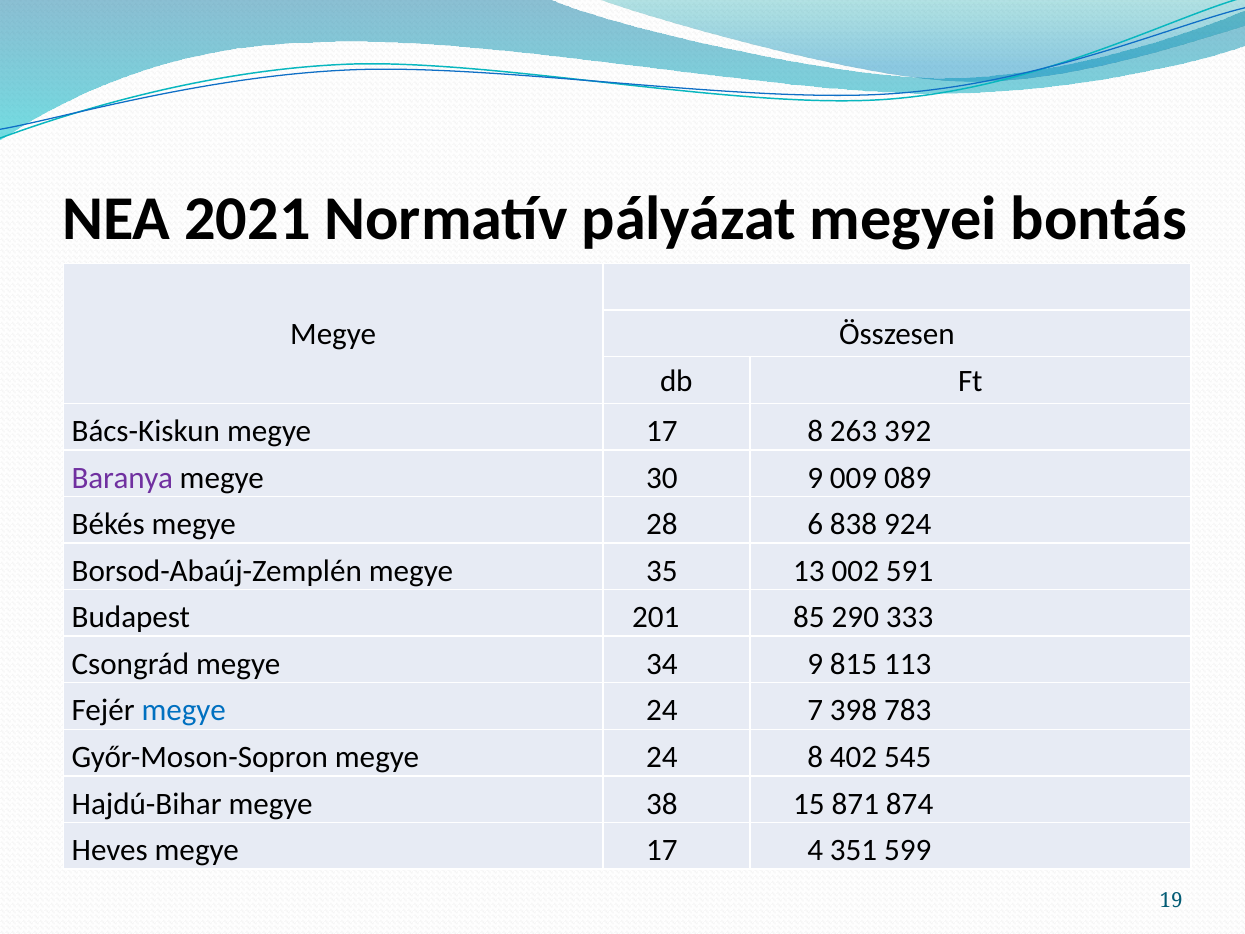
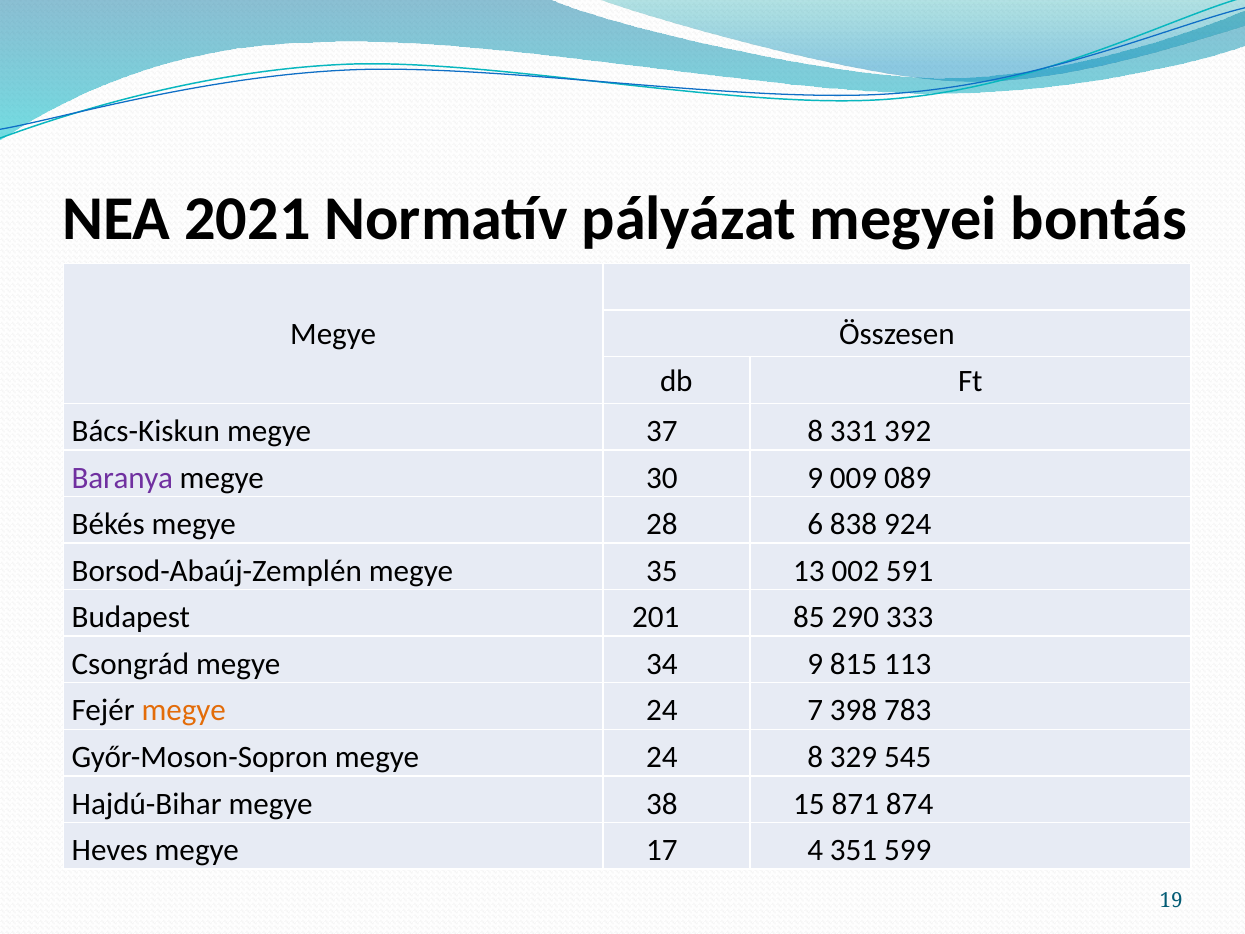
Bács-Kiskun megye 17: 17 -> 37 (662, 431)
263: 263 -> 331 (854, 431)
megye colour: blue -> orange (184, 711)
402: 402 -> 329 (854, 757)
